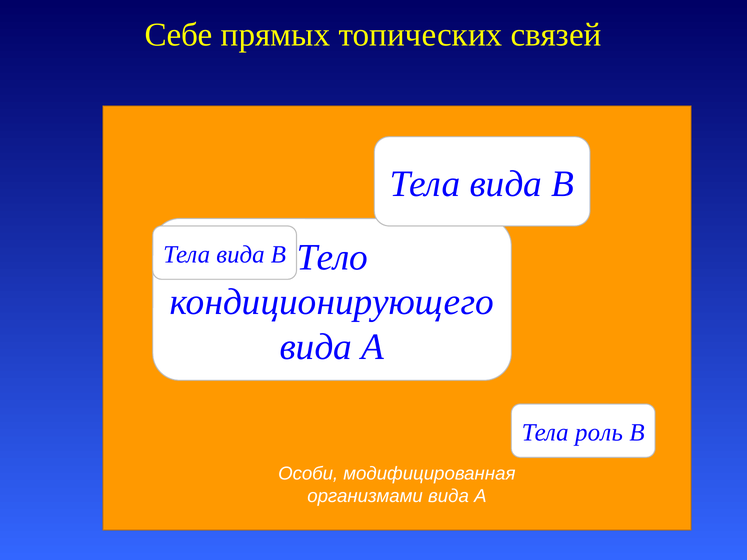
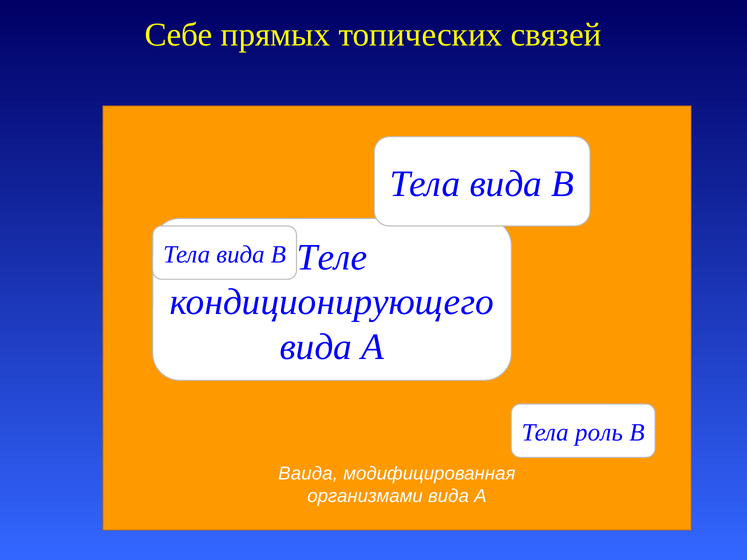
Тело: Тело -> Теле (332, 257)
Особи: Особи -> Ваида (308, 474)
